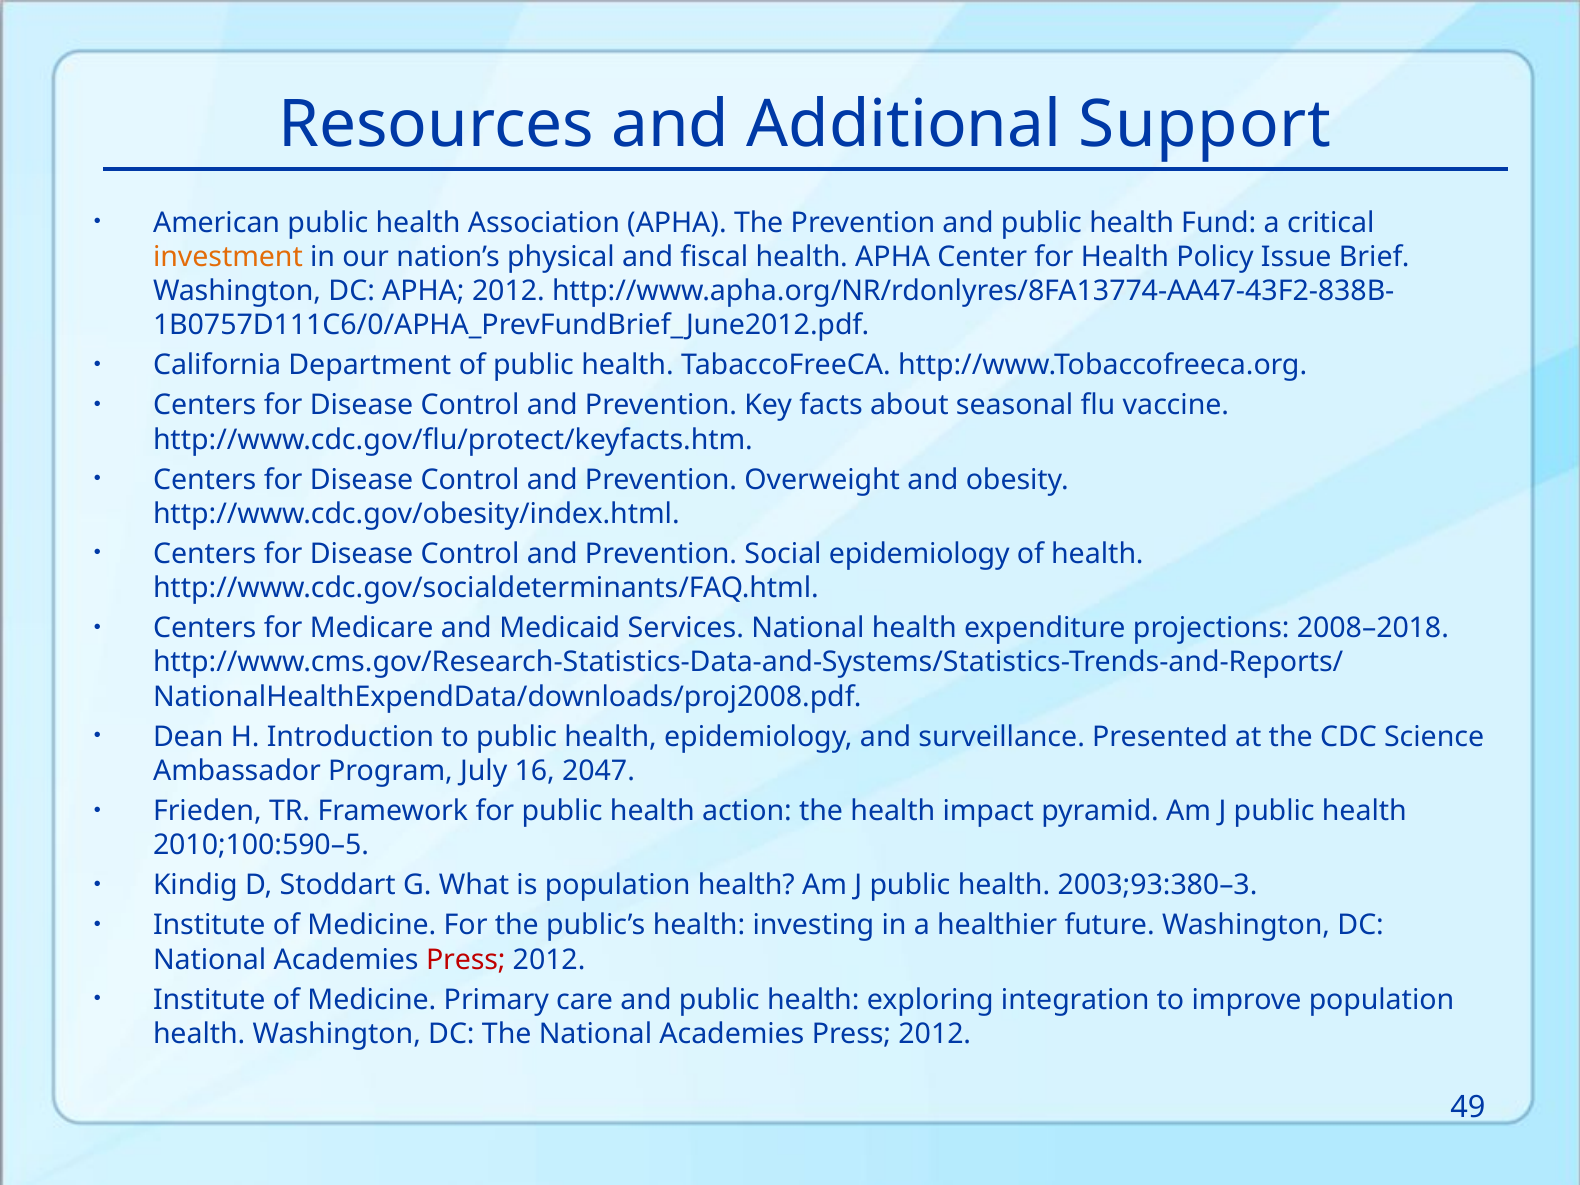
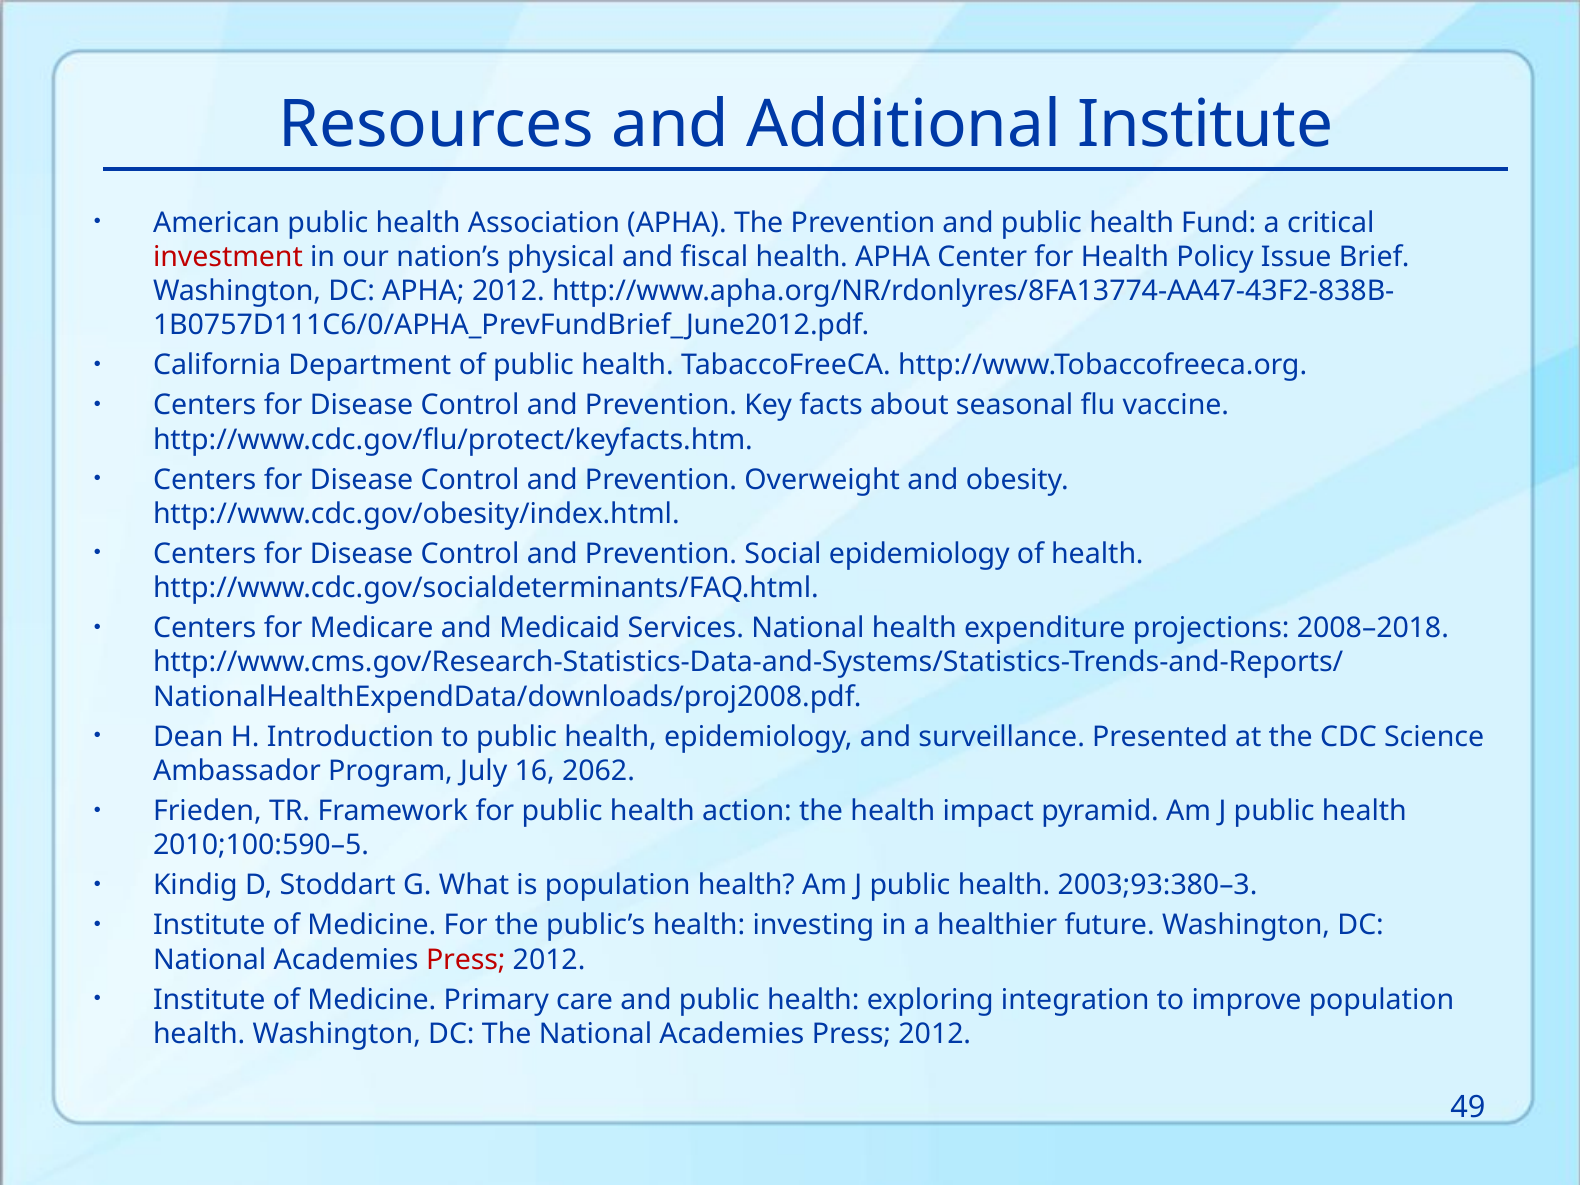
Additional Support: Support -> Institute (1206, 125)
investment colour: orange -> red (228, 257)
2047: 2047 -> 2062 (599, 771)
